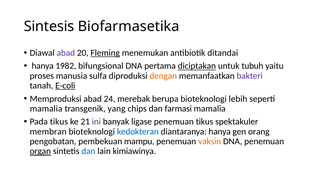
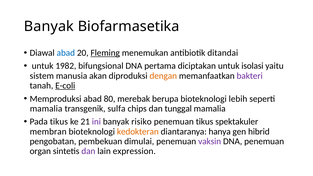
Sintesis: Sintesis -> Banyak (49, 26)
abad colour: purple -> blue (66, 53)
hanya: hanya -> untuk (43, 66)
diciptakan underline: present -> none (197, 66)
tubuh: tubuh -> isolasi (252, 66)
proses: proses -> sistem (42, 76)
sulfa: sulfa -> akan (98, 76)
24: 24 -> 80 (110, 99)
yang: yang -> sulfa (116, 109)
farmasi: farmasi -> tunggal (178, 109)
ligase: ligase -> risiko (141, 122)
kedokteran colour: blue -> orange (138, 132)
orang: orang -> hibrid (259, 132)
mampu: mampu -> dimulai (139, 141)
vaksin colour: orange -> purple (210, 141)
organ underline: present -> none (40, 151)
dan colour: blue -> purple (88, 151)
kimiawinya: kimiawinya -> expression (134, 151)
